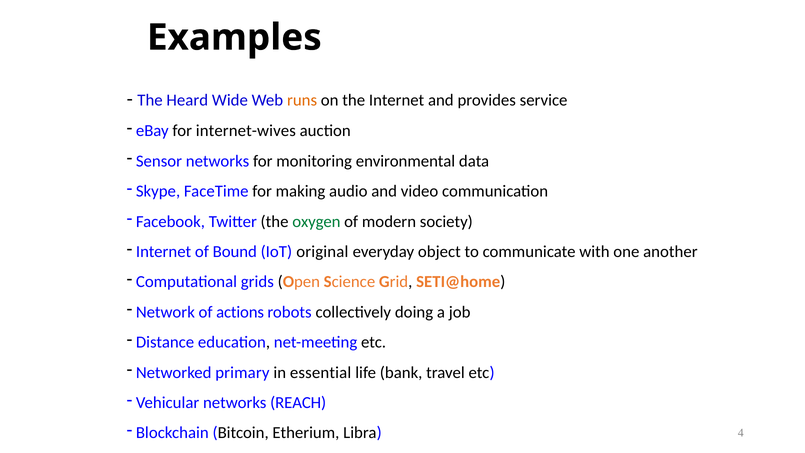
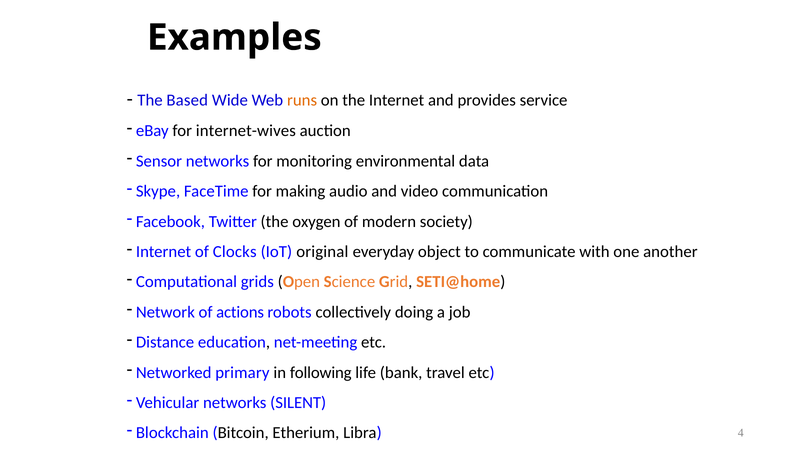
Heard: Heard -> Based (187, 100)
oxygen colour: green -> black (316, 221)
Bound: Bound -> Clocks (235, 252)
essential: essential -> following (321, 372)
REACH: REACH -> SILENT (298, 403)
